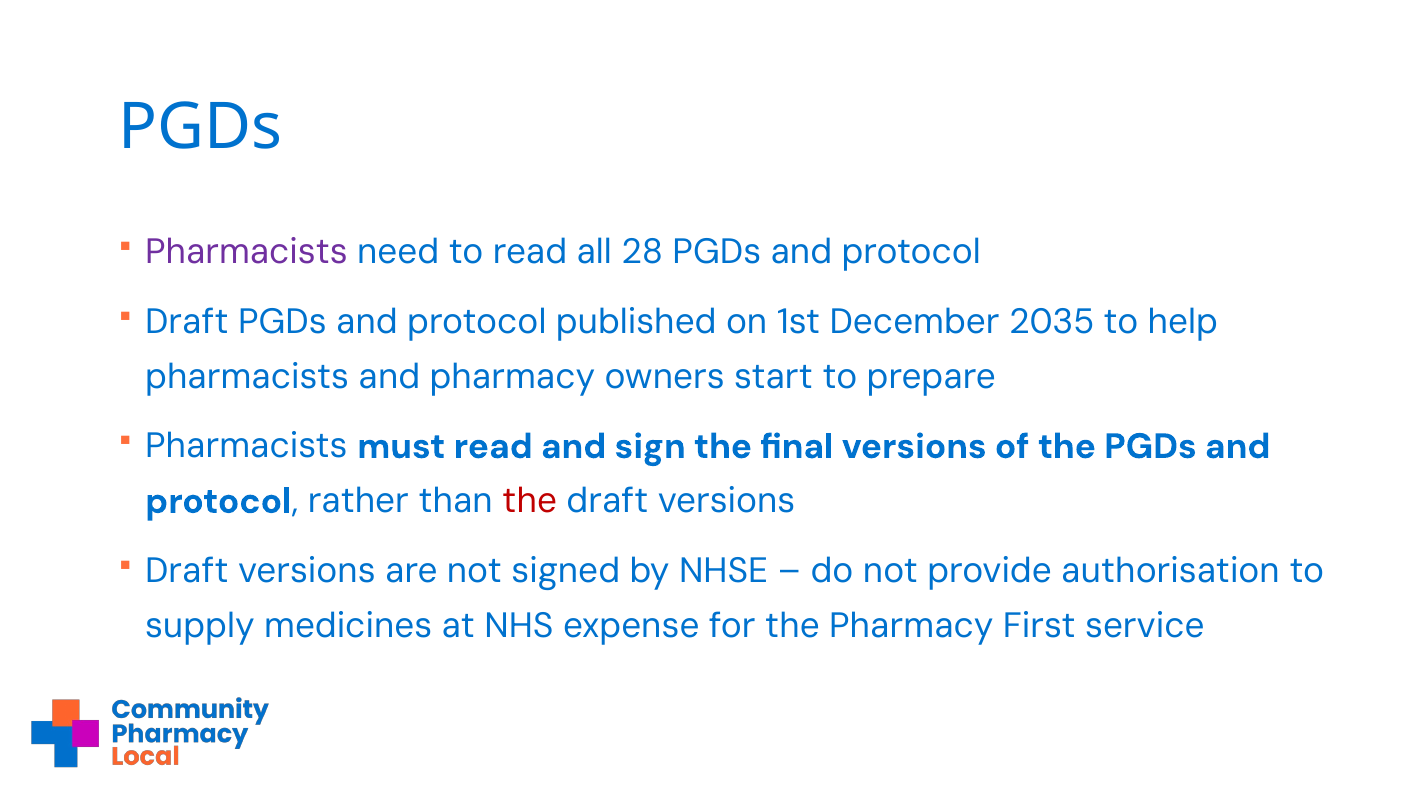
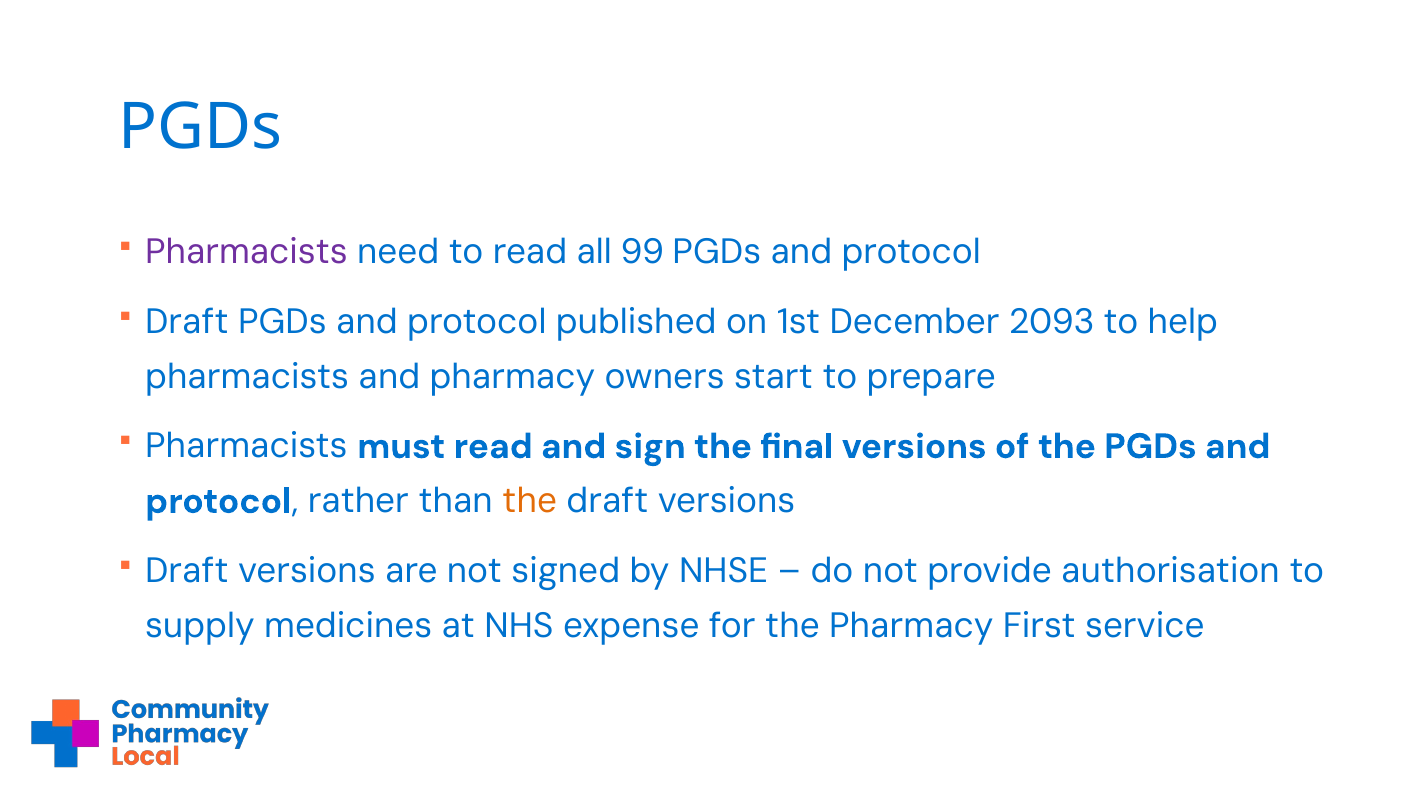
28: 28 -> 99 (642, 252)
2035: 2035 -> 2093 (1052, 322)
the colour: red -> orange (530, 501)
